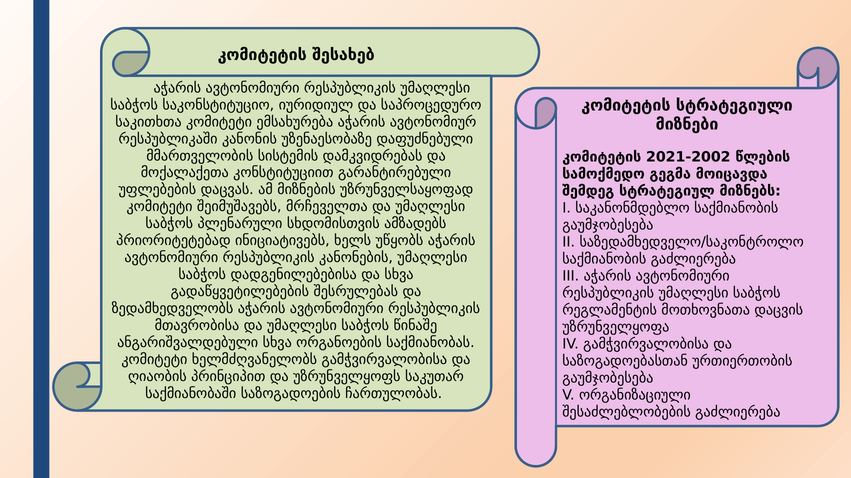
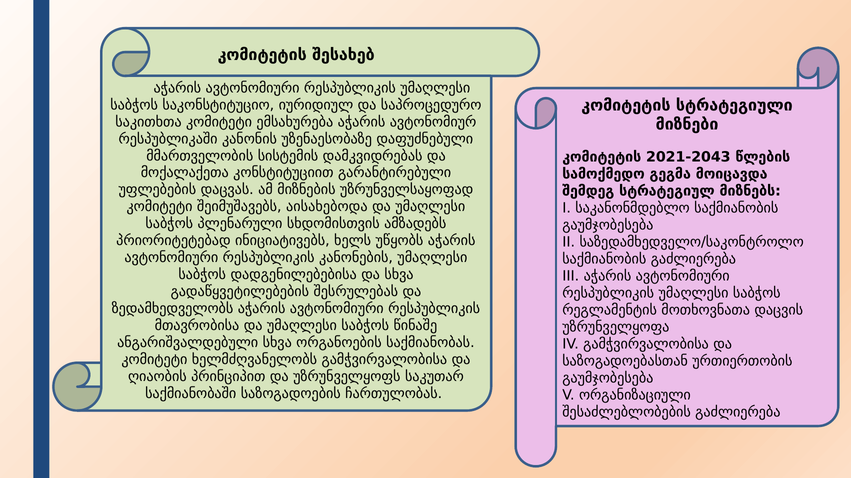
2021-2002: 2021-2002 -> 2021-2043 (688, 157)
მრჩეველთა: მრჩეველთა -> აისახებოდა (327, 207)
